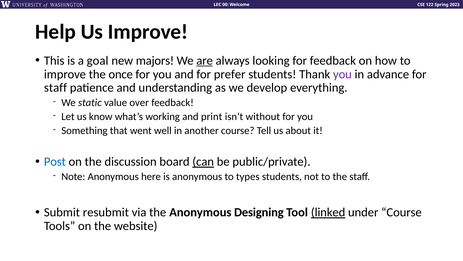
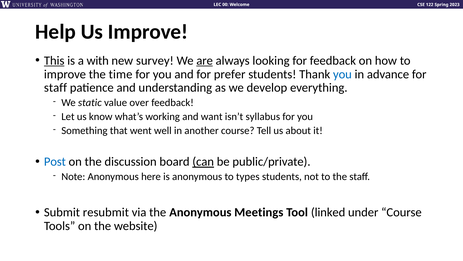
This underline: none -> present (54, 61)
goal: goal -> with (98, 61)
majors: majors -> survey (155, 61)
once: once -> time (121, 74)
you colour: purple -> blue (342, 74)
print: print -> want (212, 116)
without: without -> syllabus (263, 116)
Designing: Designing -> Meetings (259, 212)
linked underline: present -> none (328, 212)
